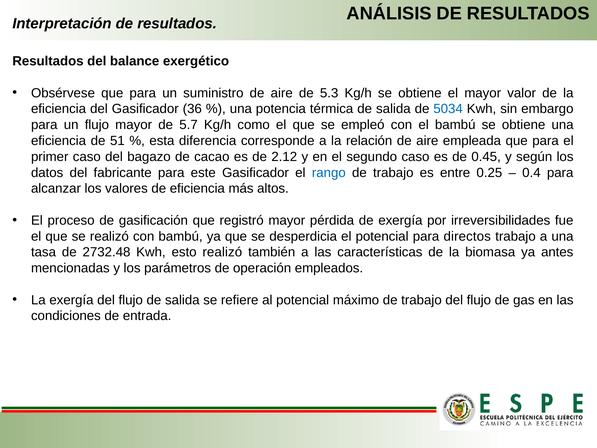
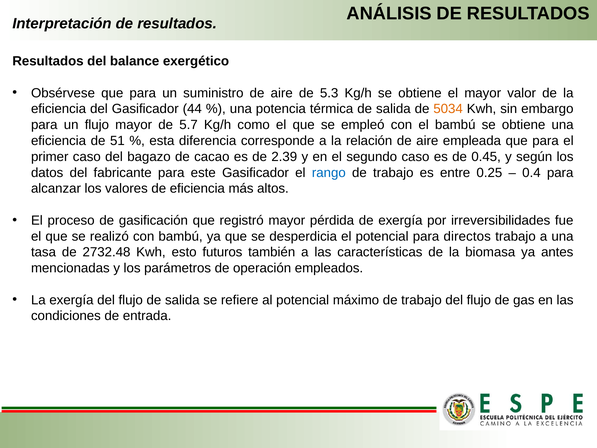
36: 36 -> 44 (192, 109)
5034 colour: blue -> orange (448, 109)
2.12: 2.12 -> 2.39 (284, 157)
esto realizó: realizó -> futuros (222, 252)
